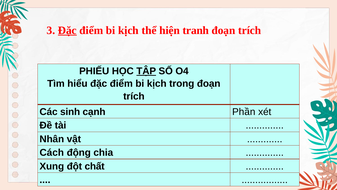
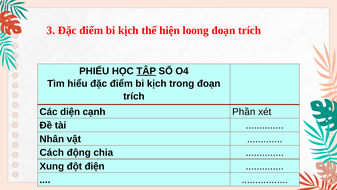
Đặc underline: present -> none (67, 30)
tranh: tranh -> loong (196, 30)
sinh: sinh -> diện (70, 112)
chất: chất -> điện (95, 166)
